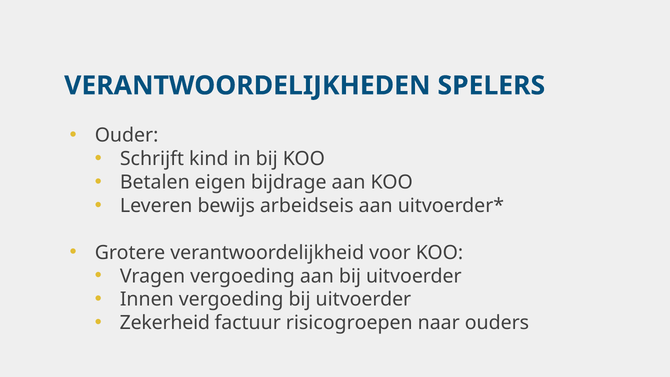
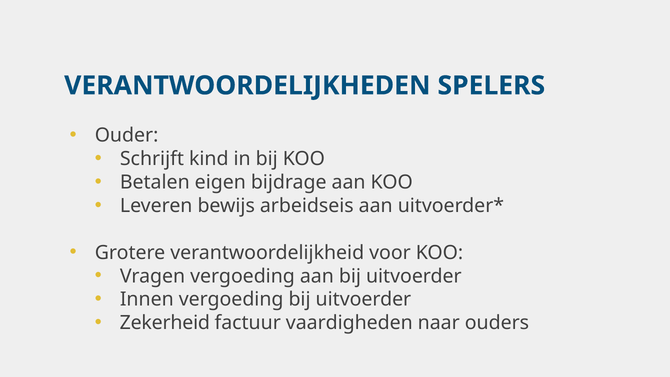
risicogroepen: risicogroepen -> vaardigheden (349, 323)
